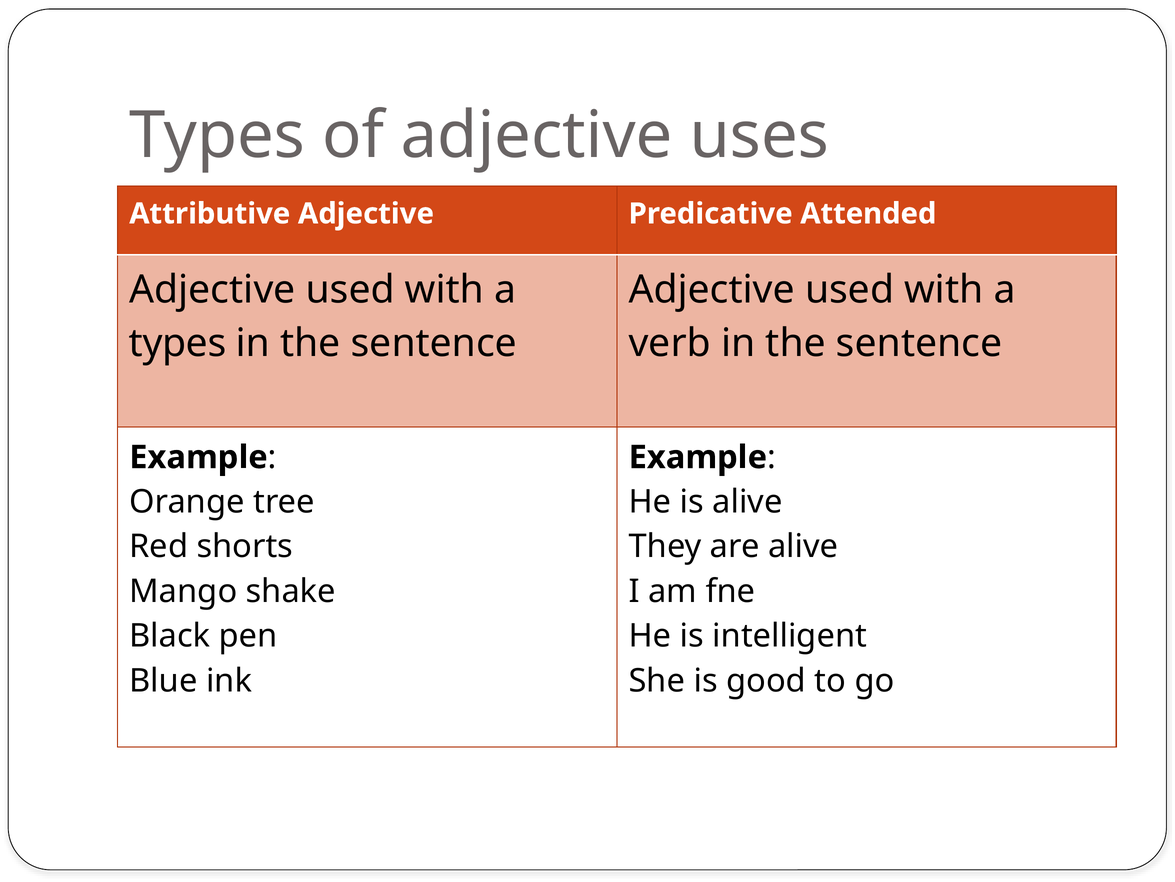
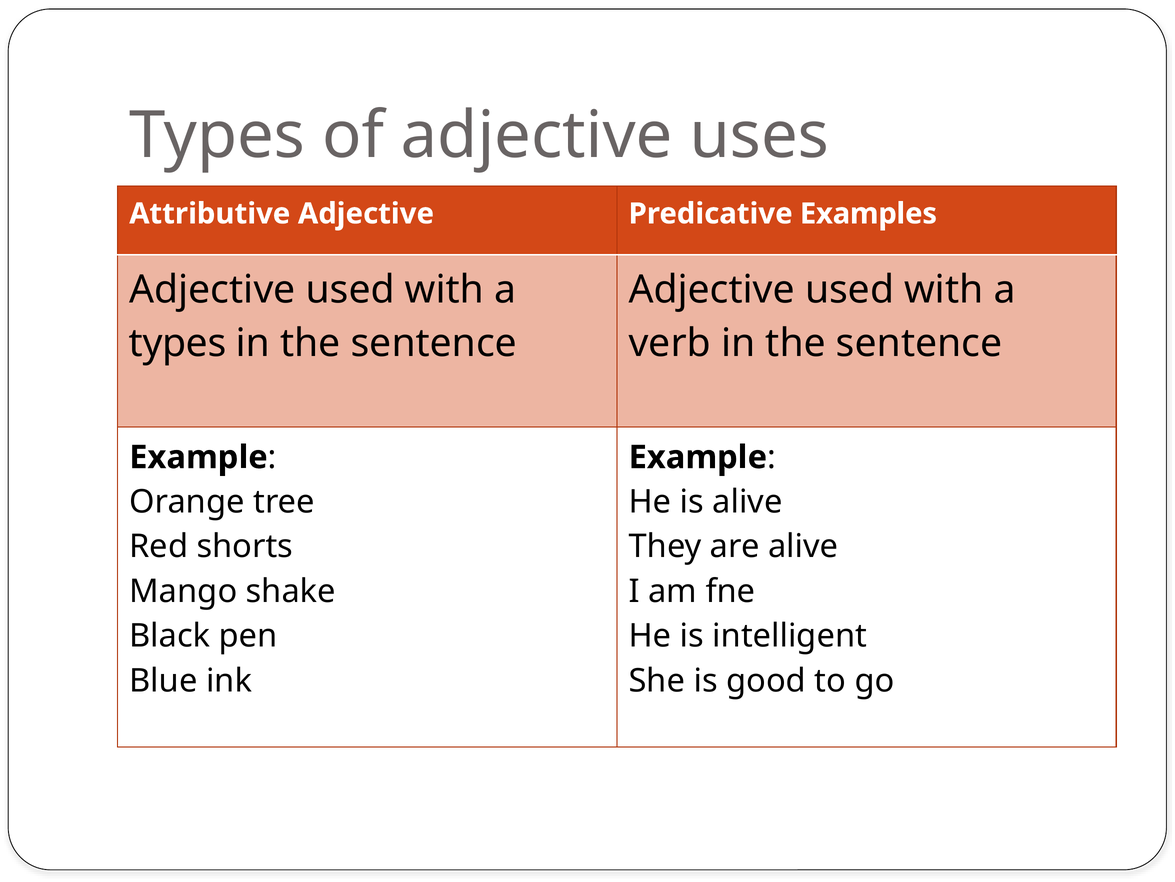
Attended: Attended -> Examples (868, 214)
